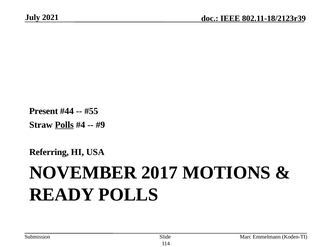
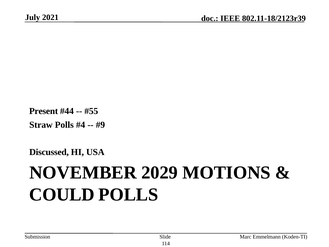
Polls underline: present -> none (64, 125)
Referring: Referring -> Discussed (49, 152)
2017: 2017 -> 2029 (160, 172)
READY: READY -> COULD (62, 194)
